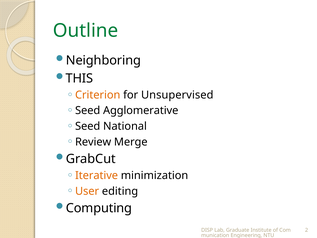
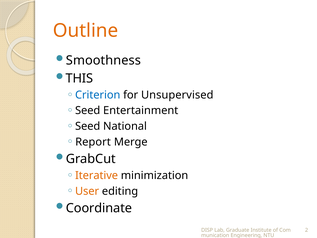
Outline colour: green -> orange (86, 31)
Neighboring: Neighboring -> Smoothness (103, 60)
Criterion colour: orange -> blue (98, 95)
Agglomerative: Agglomerative -> Entertainment (141, 110)
Review: Review -> Report (93, 142)
Computing: Computing -> Coordinate (99, 208)
